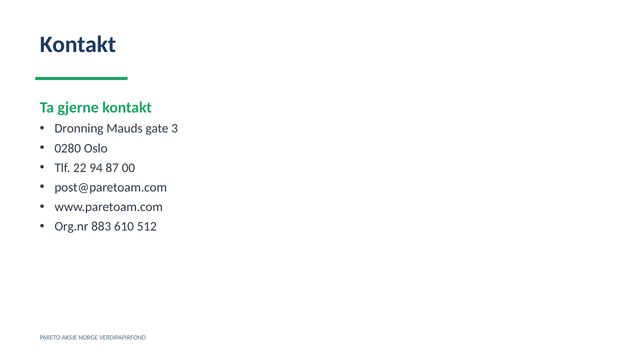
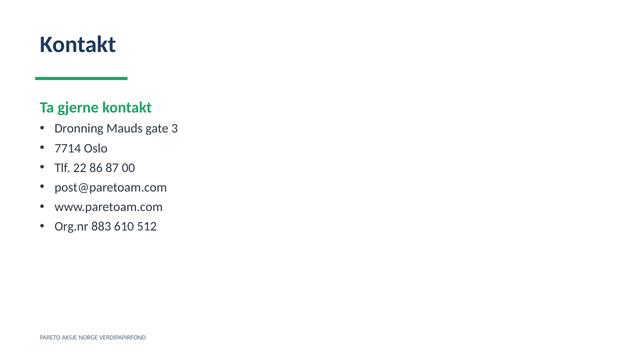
0280: 0280 -> 7714 (68, 148)
94: 94 -> 86 (96, 168)
